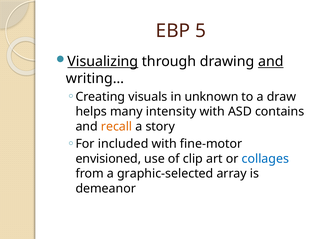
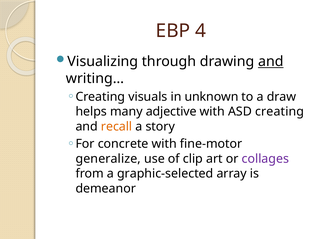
5: 5 -> 4 (201, 31)
Visualizing underline: present -> none (103, 62)
intensity: intensity -> adjective (171, 112)
ASD contains: contains -> creating (280, 112)
included: included -> concrete (123, 144)
envisioned: envisioned -> generalize (108, 159)
collages colour: blue -> purple (265, 159)
